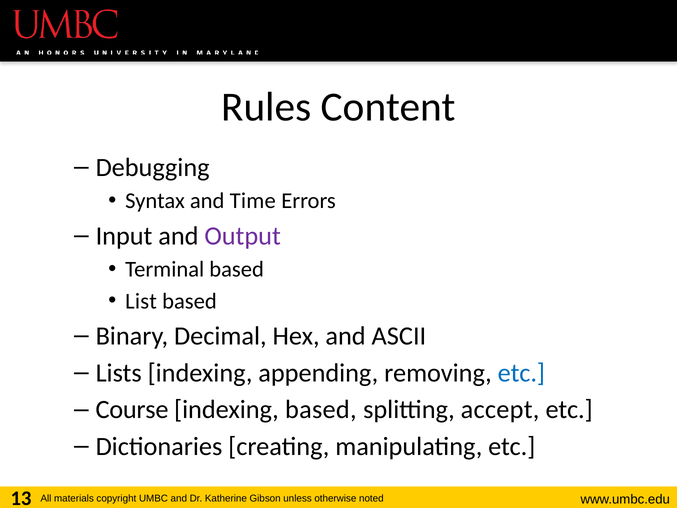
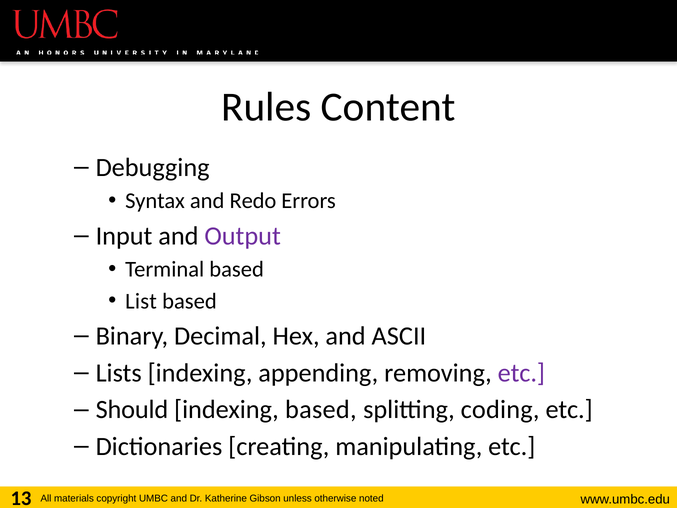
Time: Time -> Redo (253, 201)
etc colour: blue -> purple (521, 373)
Course: Course -> Should (132, 410)
accept: accept -> coding (500, 410)
